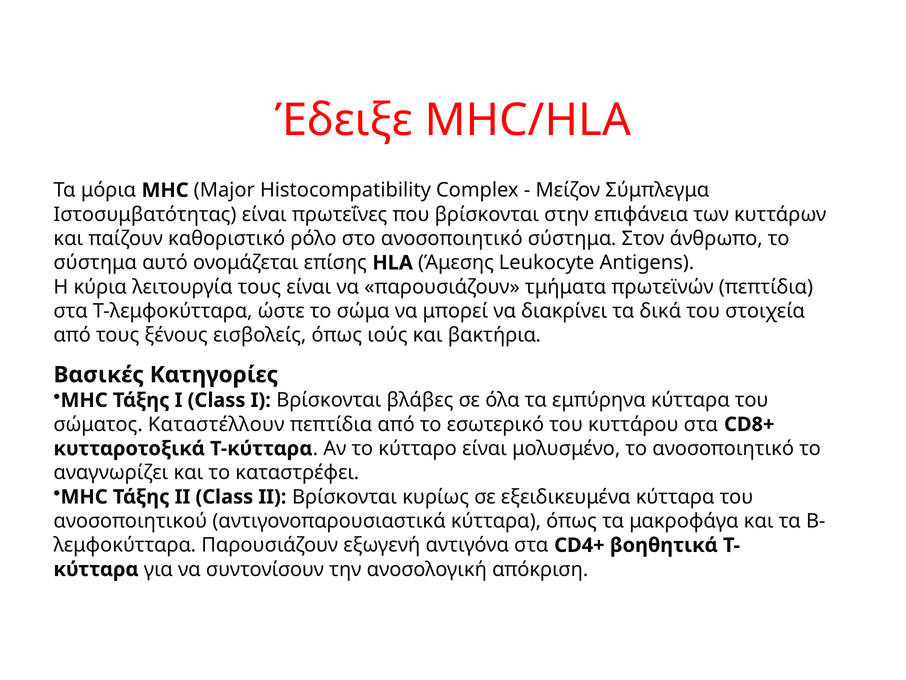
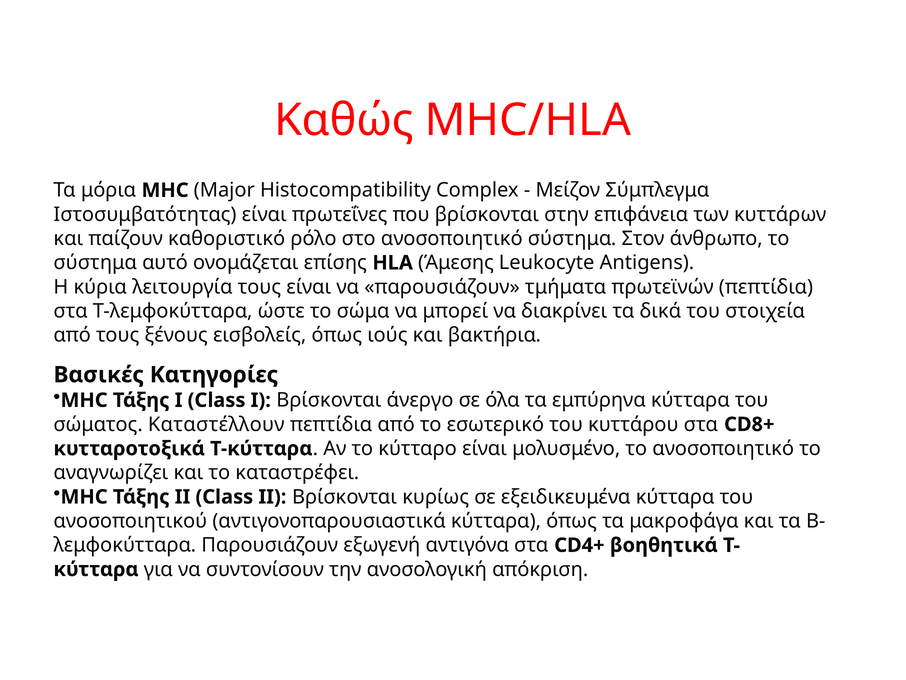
Έδειξε: Έδειξε -> Καθώς (344, 120)
βλάβες: βλάβες -> άνεργο (420, 400)
